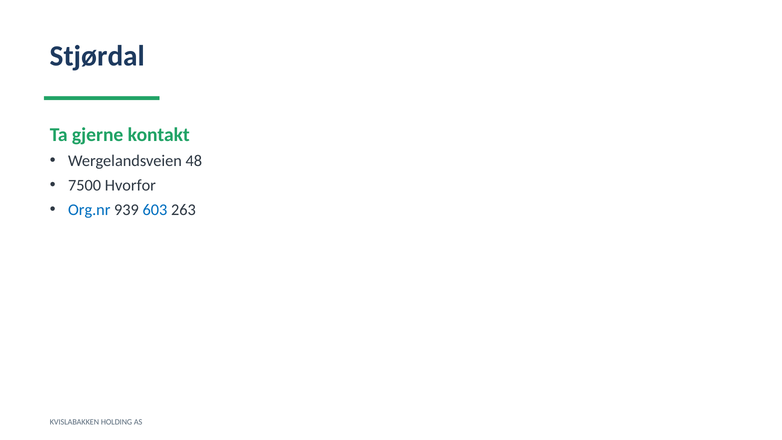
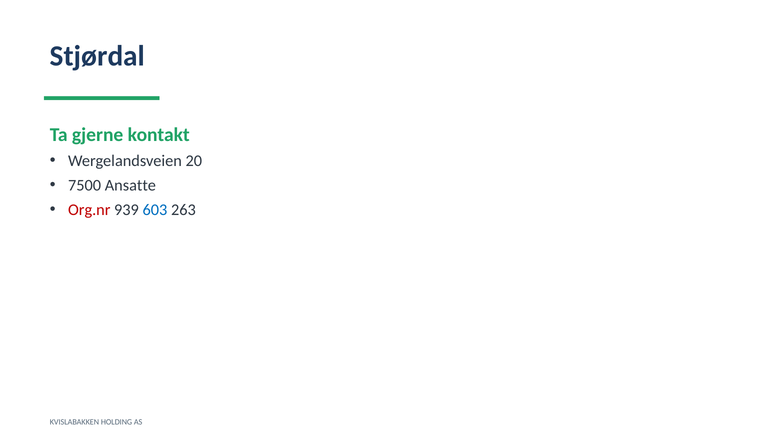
48: 48 -> 20 (194, 161)
Hvorfor: Hvorfor -> Ansatte (130, 185)
Org.nr colour: blue -> red (89, 210)
